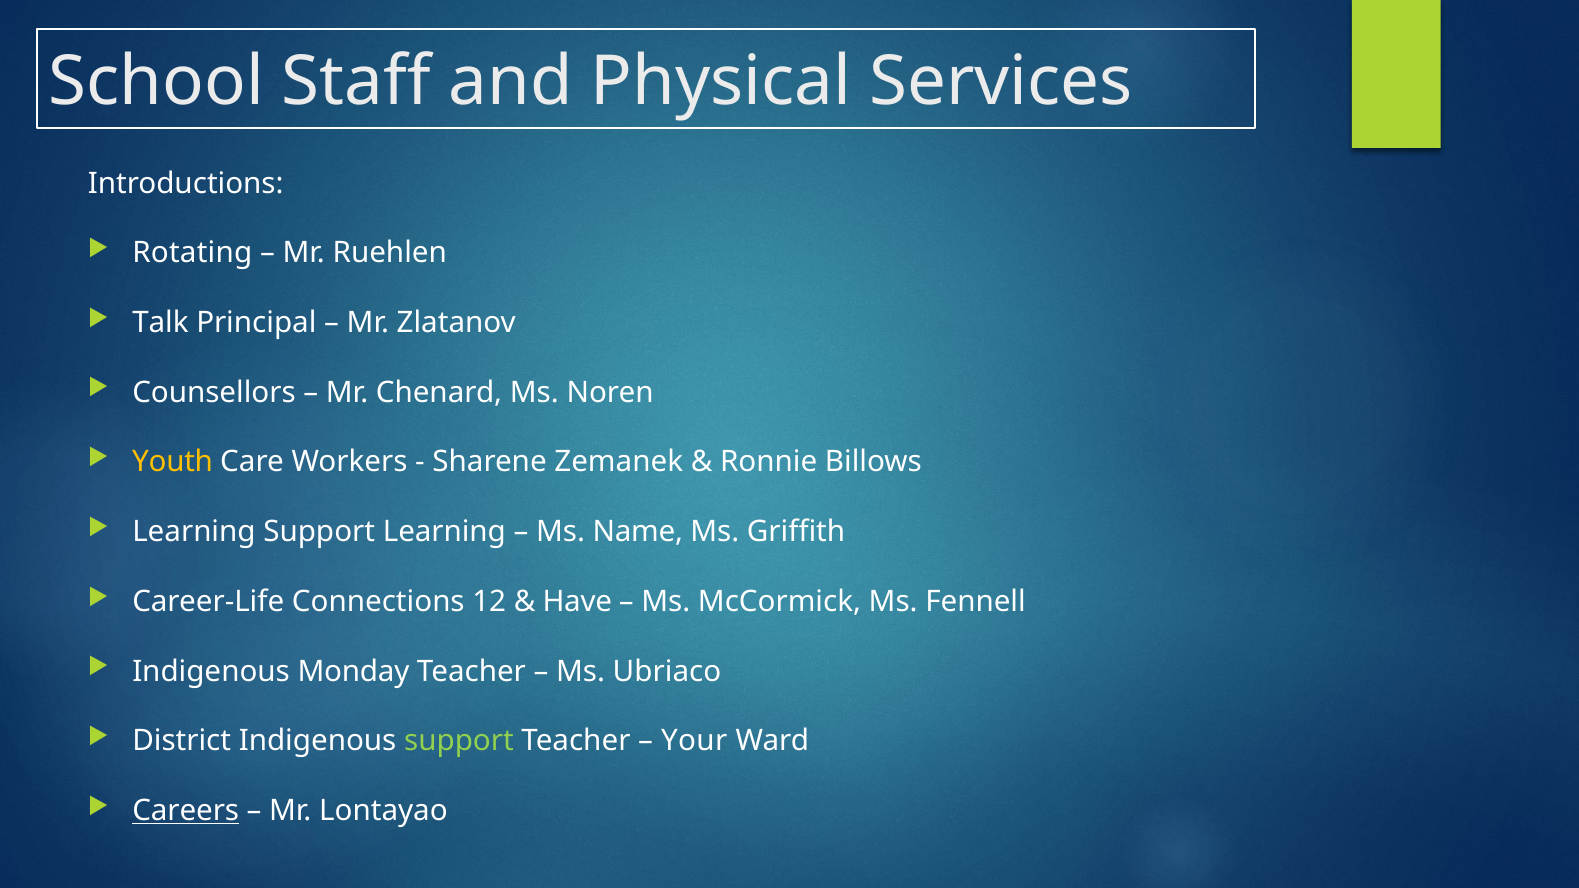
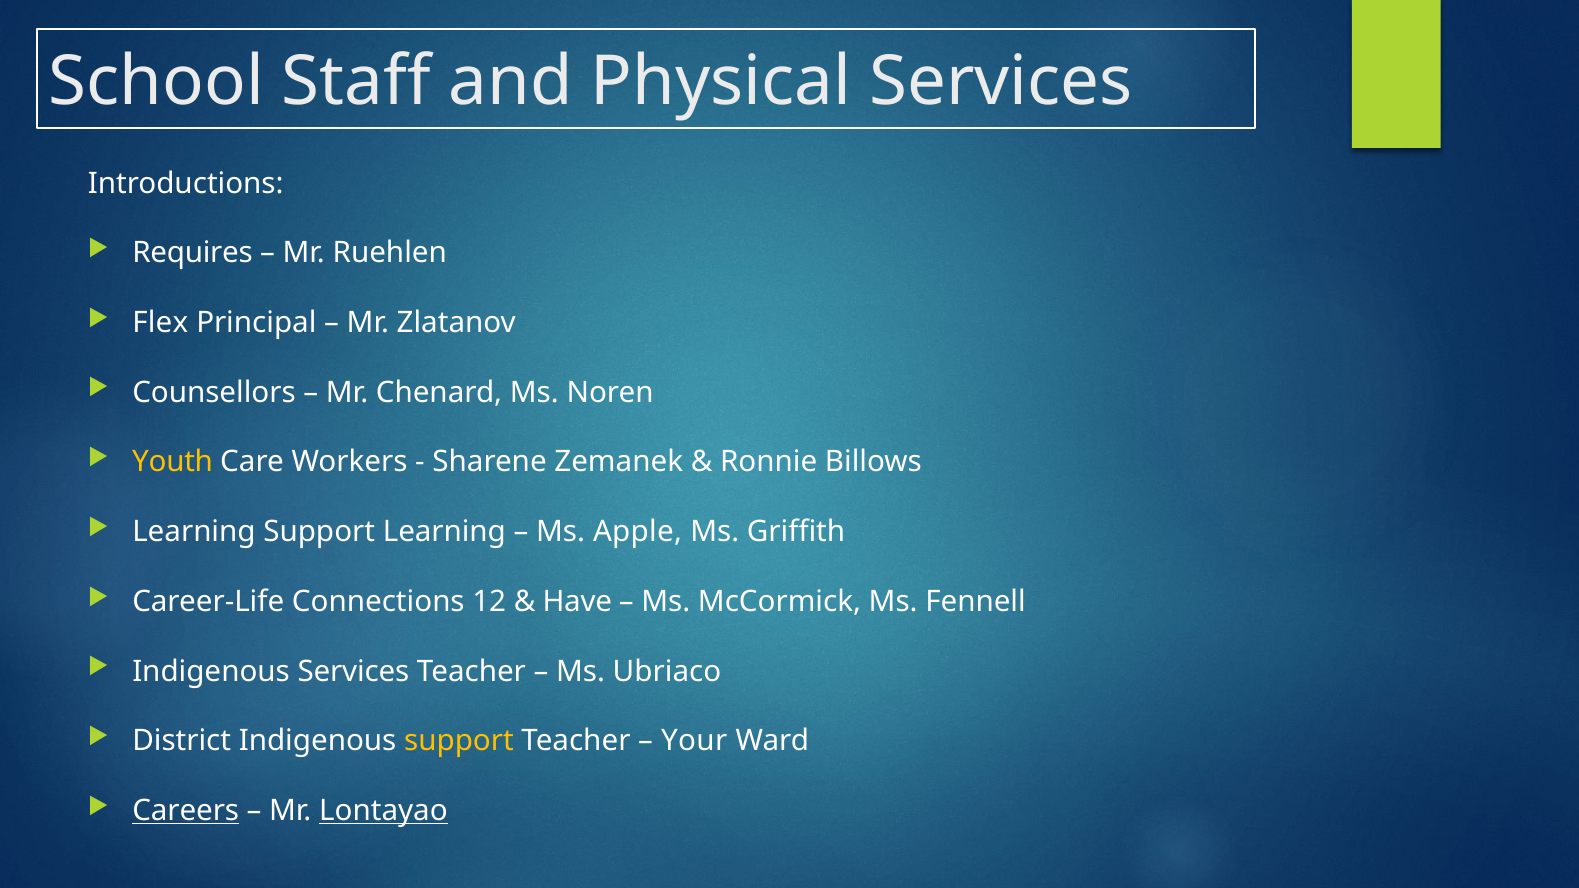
Rotating: Rotating -> Requires (193, 253)
Talk: Talk -> Flex (160, 323)
Name: Name -> Apple (638, 532)
Indigenous Monday: Monday -> Services (353, 672)
support colour: light green -> yellow (459, 741)
Lontayao underline: none -> present (383, 811)
